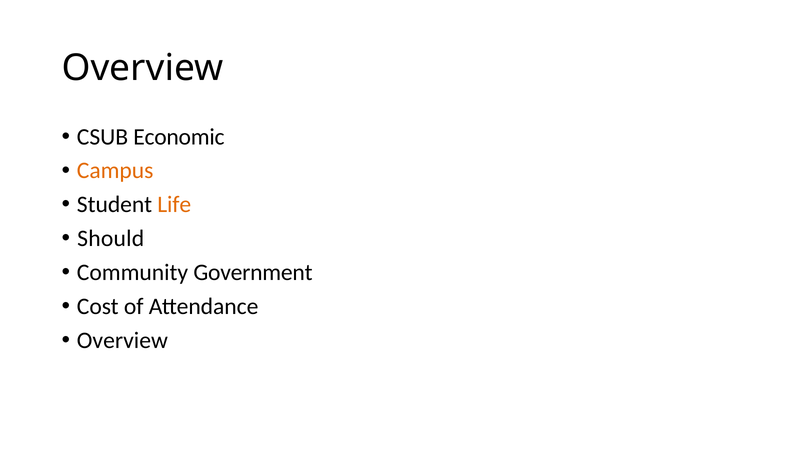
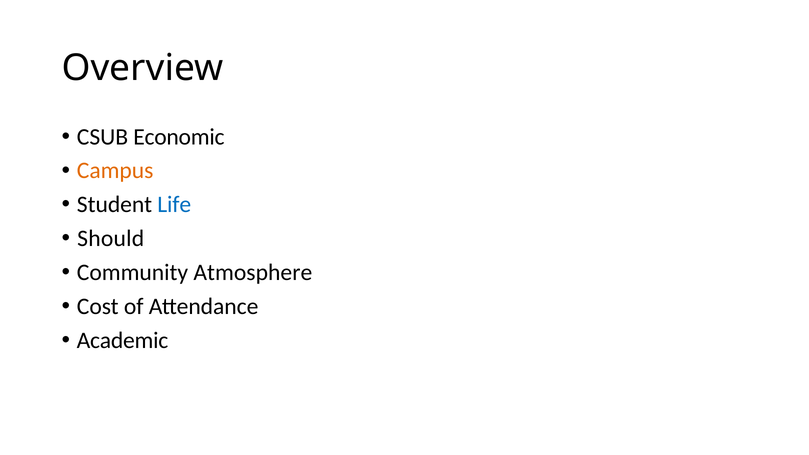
Life colour: orange -> blue (174, 205)
Government: Government -> Atmosphere (253, 272)
Overview: Overview -> Academic (122, 340)
